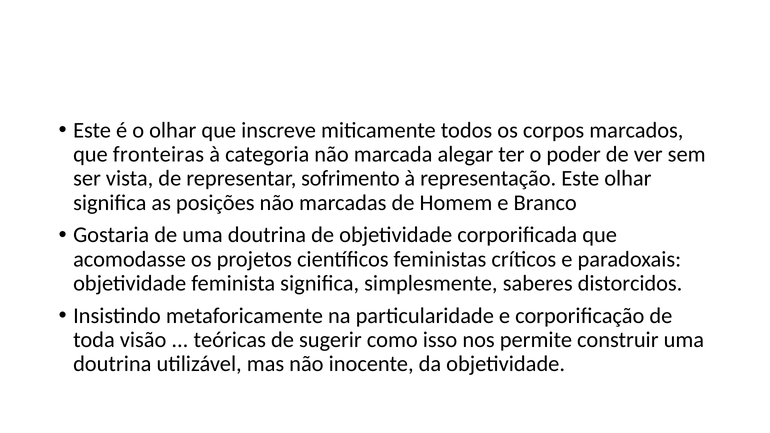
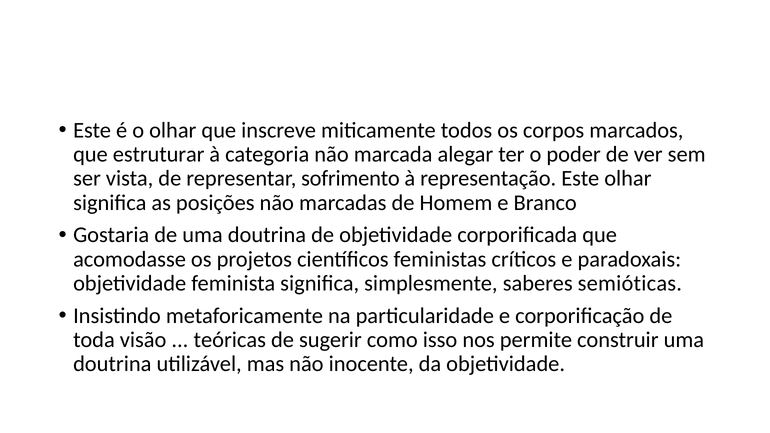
fronteiras: fronteiras -> estruturar (159, 154)
distorcidos: distorcidos -> semióticas (630, 283)
